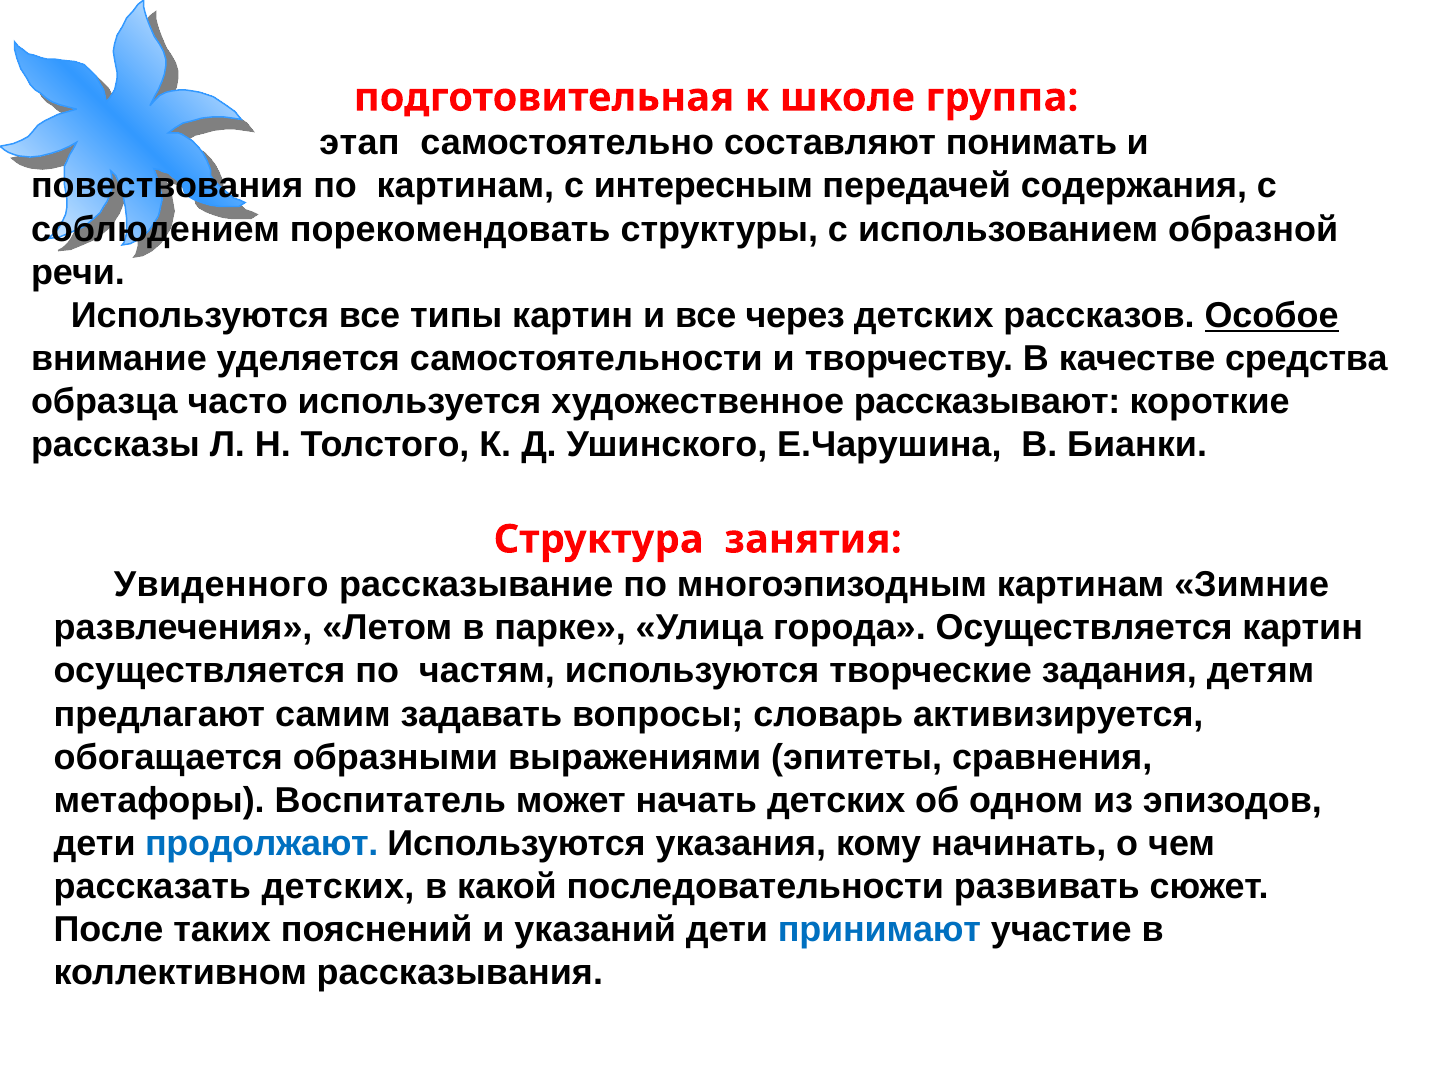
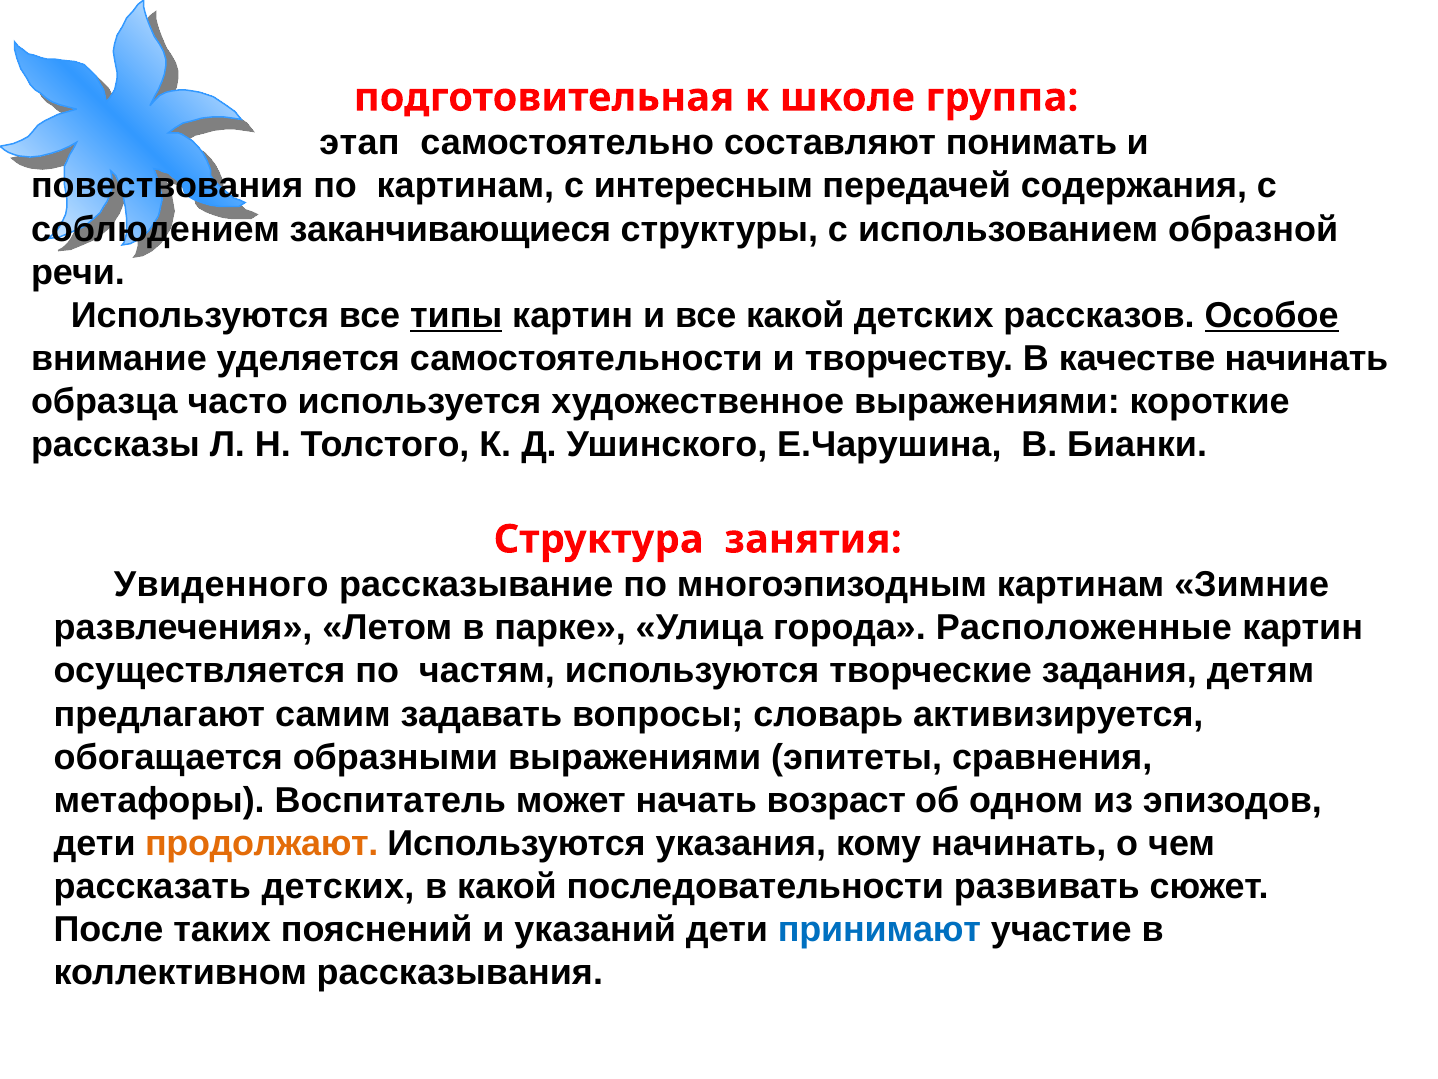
порекомендовать: порекомендовать -> заканчивающиеся (450, 229)
типы underline: none -> present (456, 315)
все через: через -> какой (795, 315)
качестве средства: средства -> начинать (1306, 358)
художественное рассказывают: рассказывают -> выражениями (987, 402)
города Осуществляется: Осуществляется -> Расположенные (1084, 628)
начать детских: детских -> возраст (836, 800)
продолжают colour: blue -> orange (262, 843)
